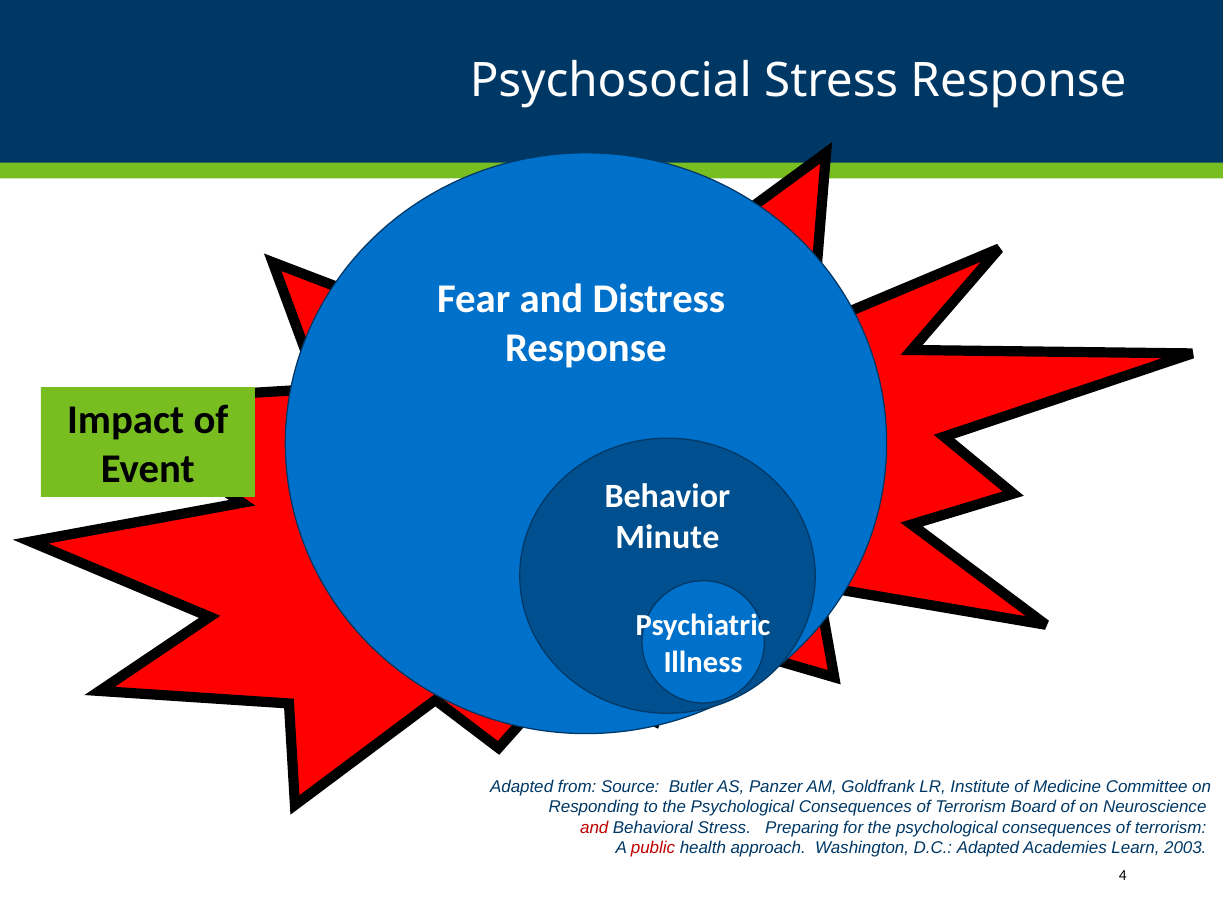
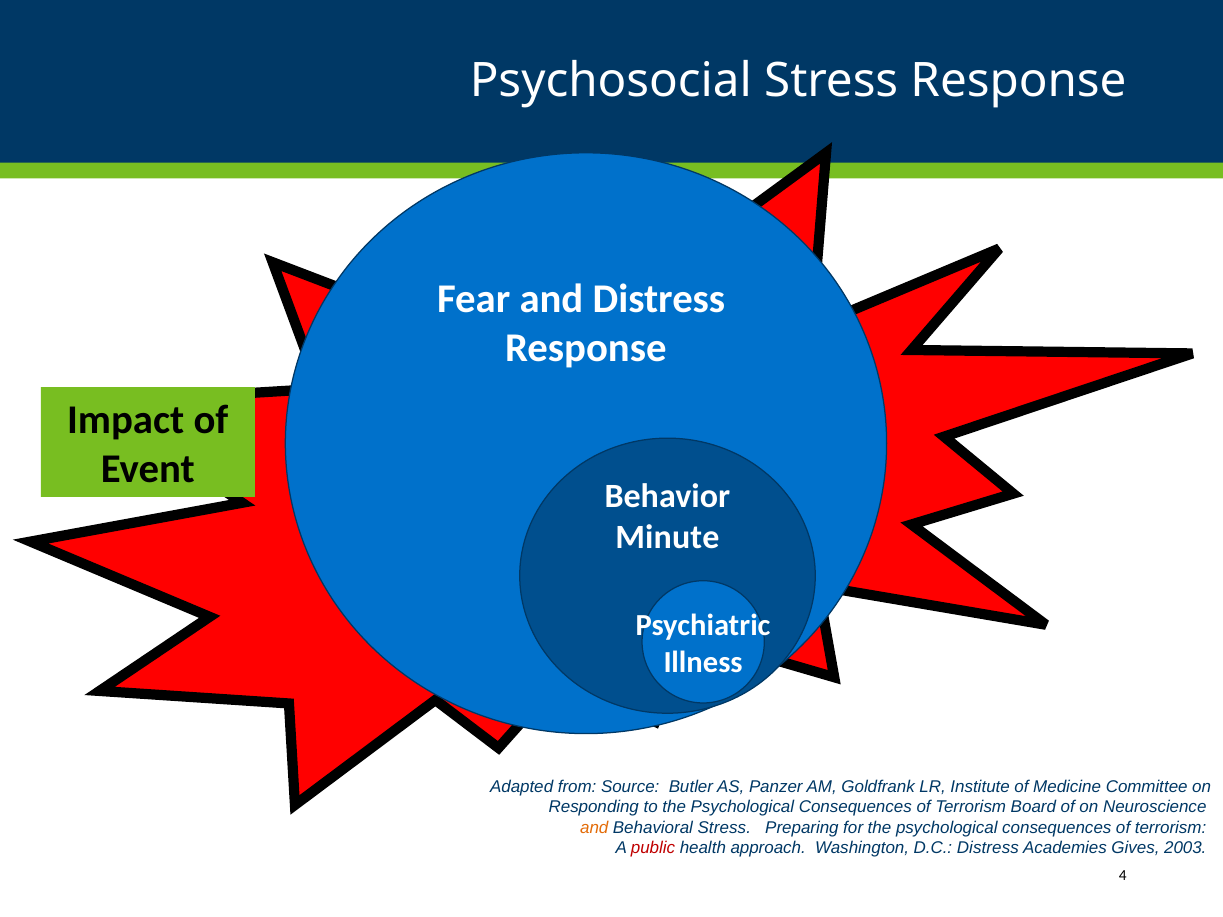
and colour: red -> orange (594, 828)
D.C Adapted: Adapted -> Distress (988, 848)
Learn: Learn -> Gives (1135, 848)
